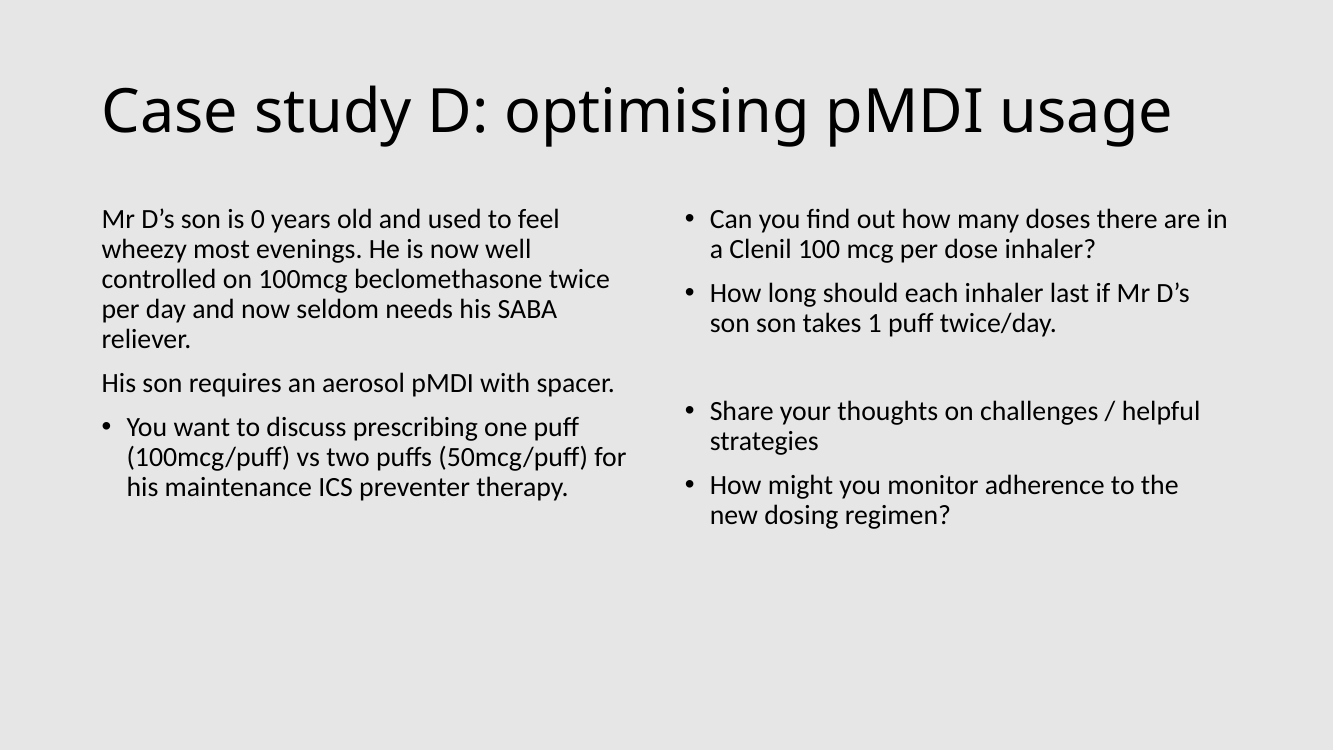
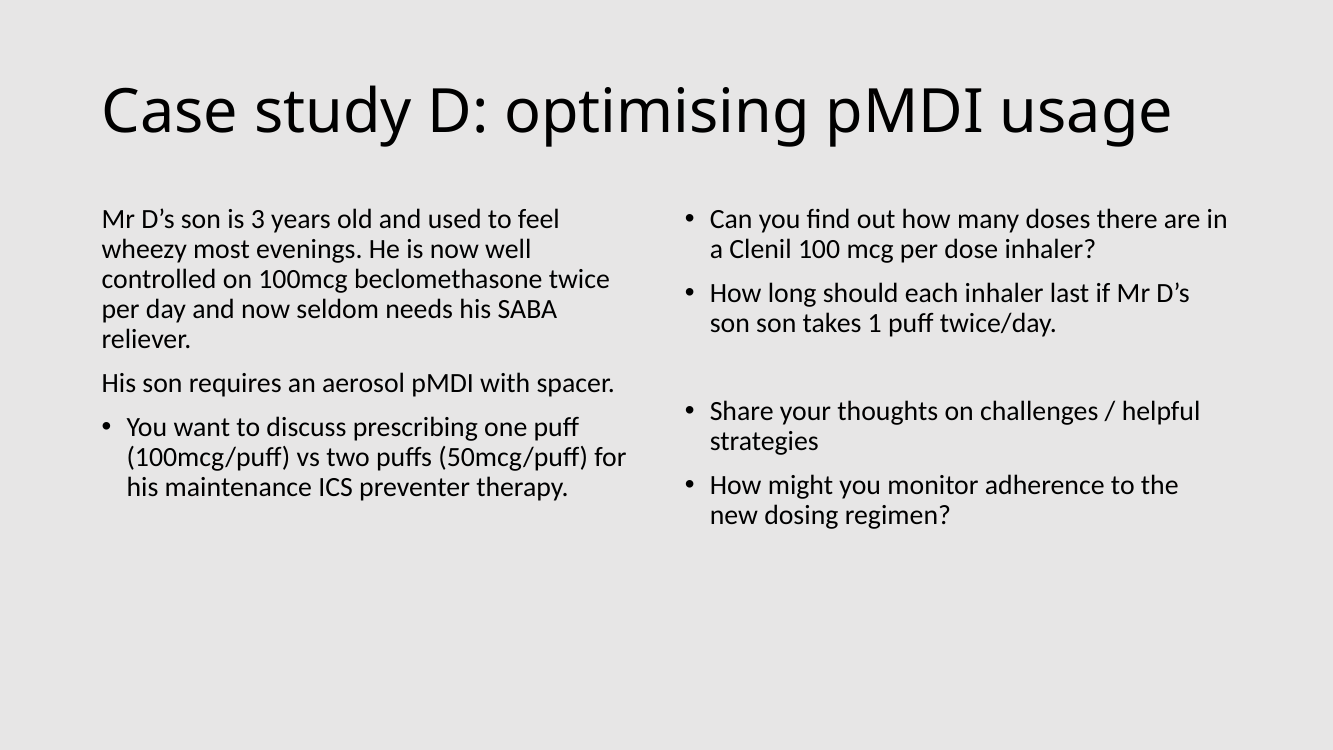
0: 0 -> 3 (258, 219)
